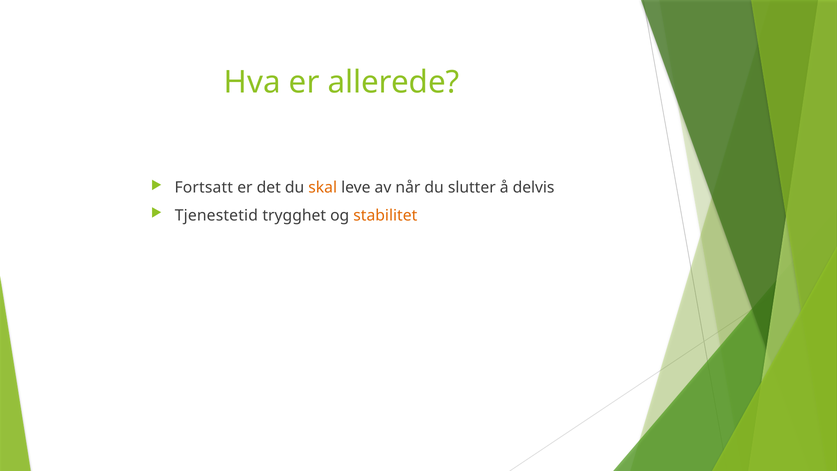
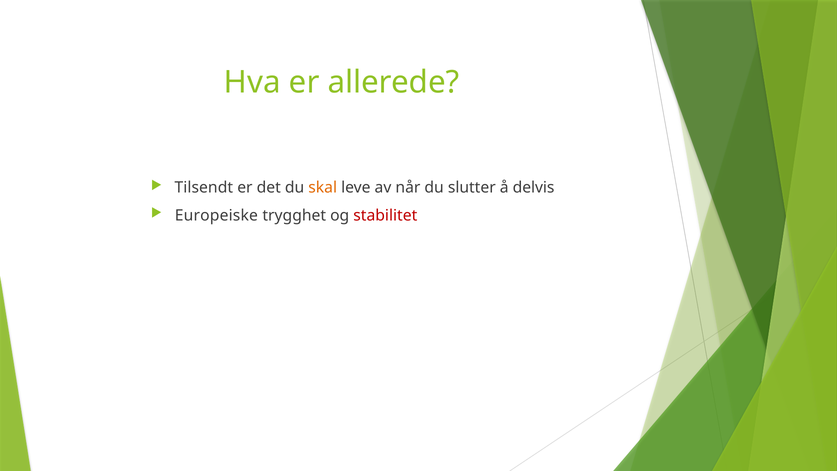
Fortsatt: Fortsatt -> Tilsendt (204, 188)
Tjenestetid: Tjenestetid -> Europeiske (216, 215)
stabilitet colour: orange -> red (385, 215)
